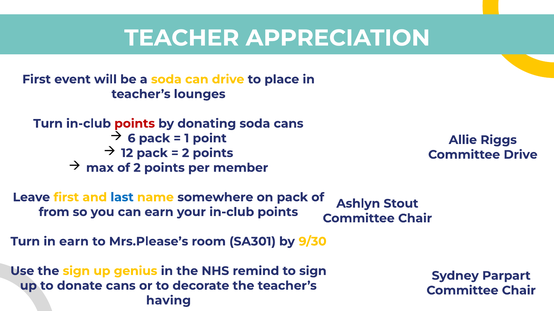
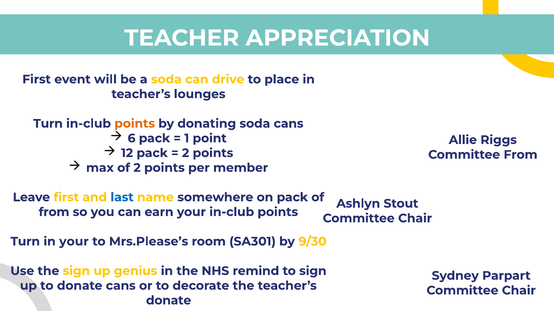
points colour: red -> orange (135, 124)
Committee Drive: Drive -> From (521, 155)
in earn: earn -> your (74, 242)
having: having -> donate (169, 301)
